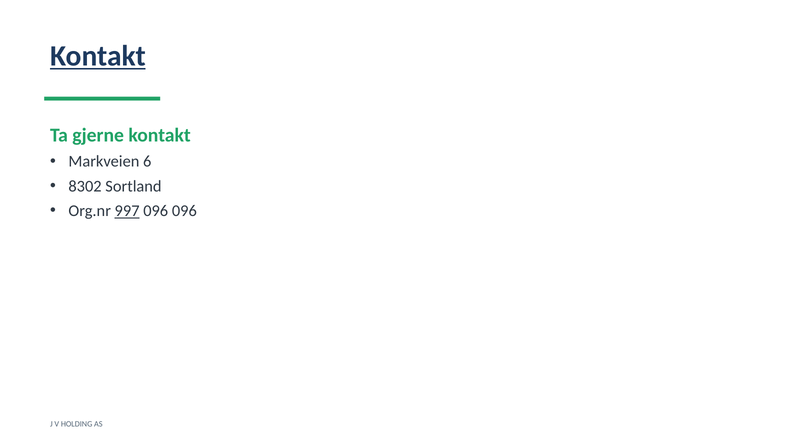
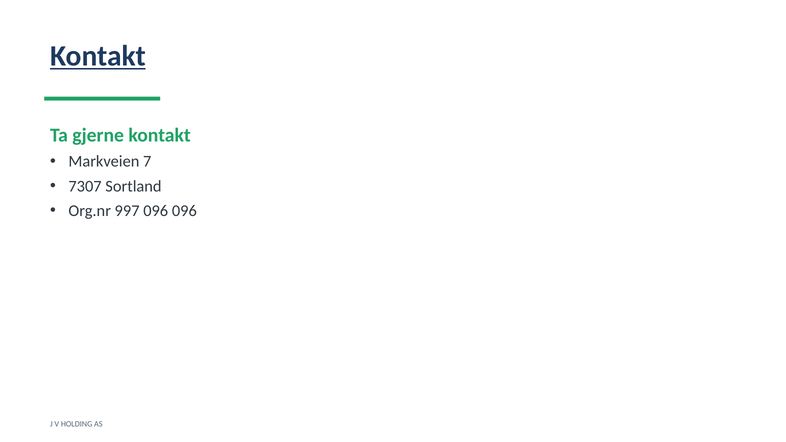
6: 6 -> 7 (147, 162)
8302: 8302 -> 7307 (85, 186)
997 underline: present -> none (127, 211)
